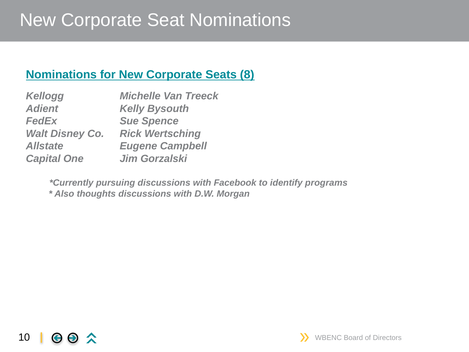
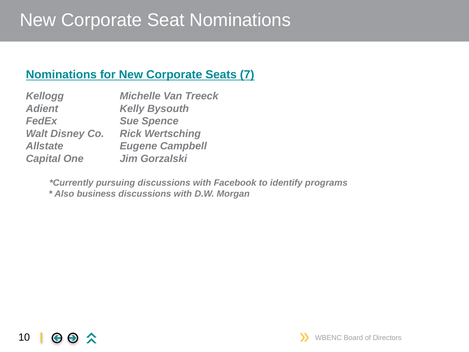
8: 8 -> 7 (247, 75)
thoughts: thoughts -> business (96, 194)
